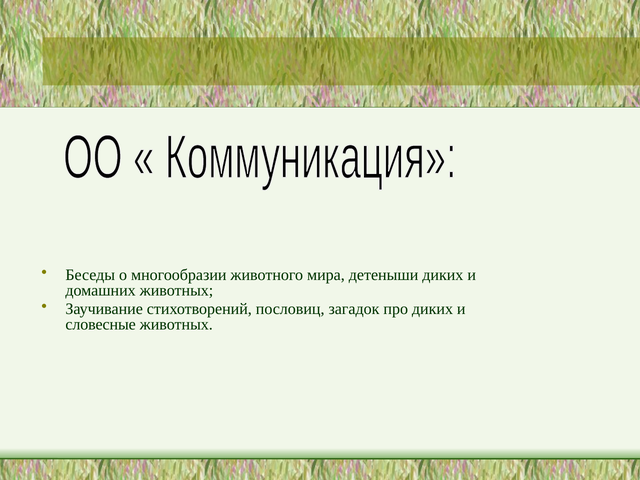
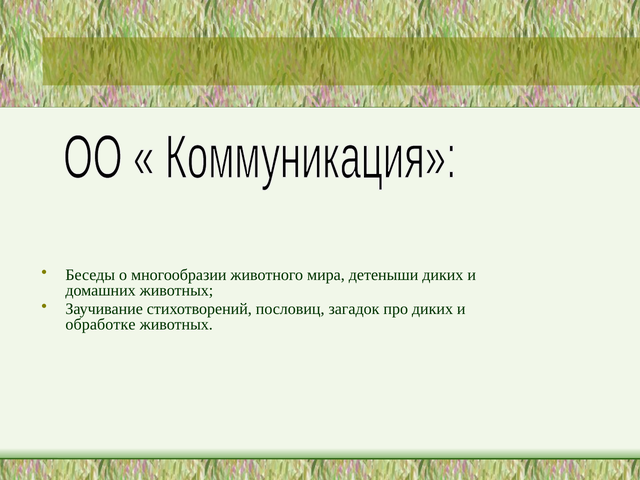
словесные: словесные -> обработке (100, 325)
